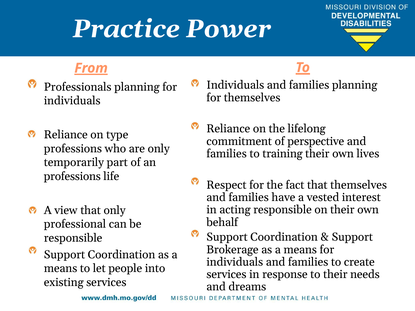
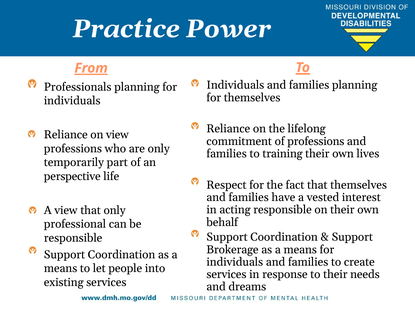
on type: type -> view (117, 135)
of perspective: perspective -> professions (316, 141)
professions: professions -> perspective (72, 176)
